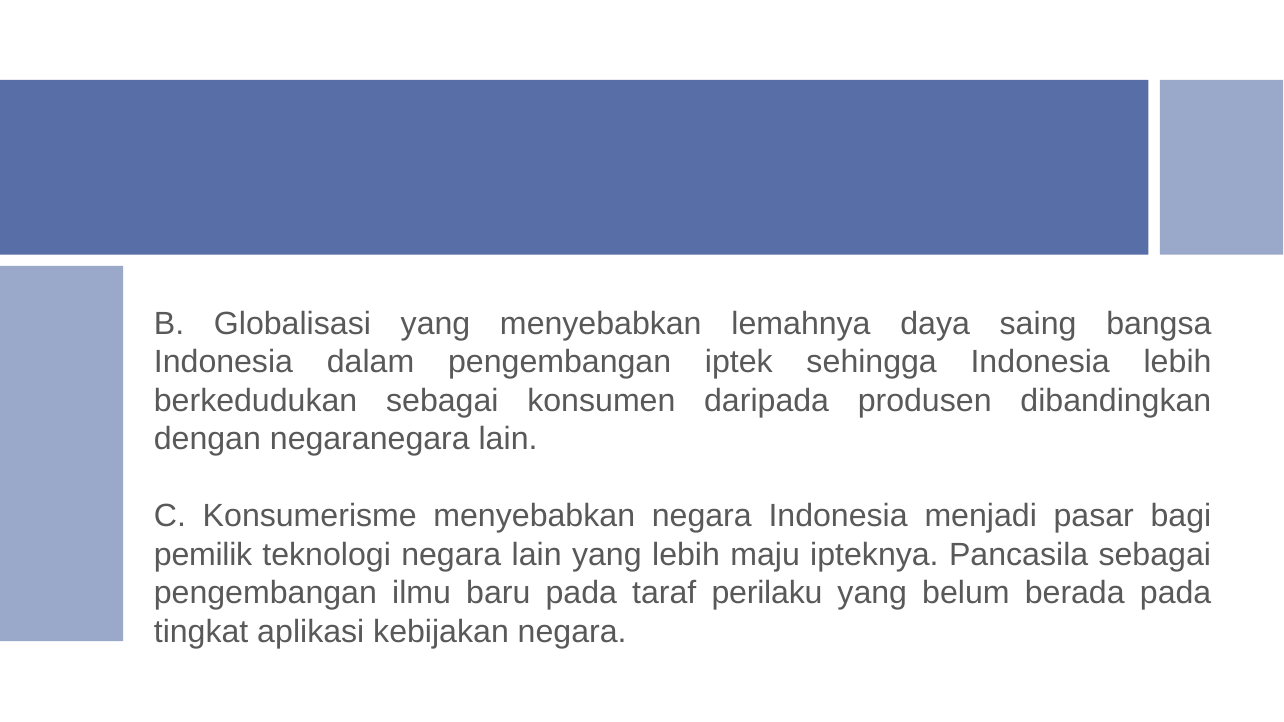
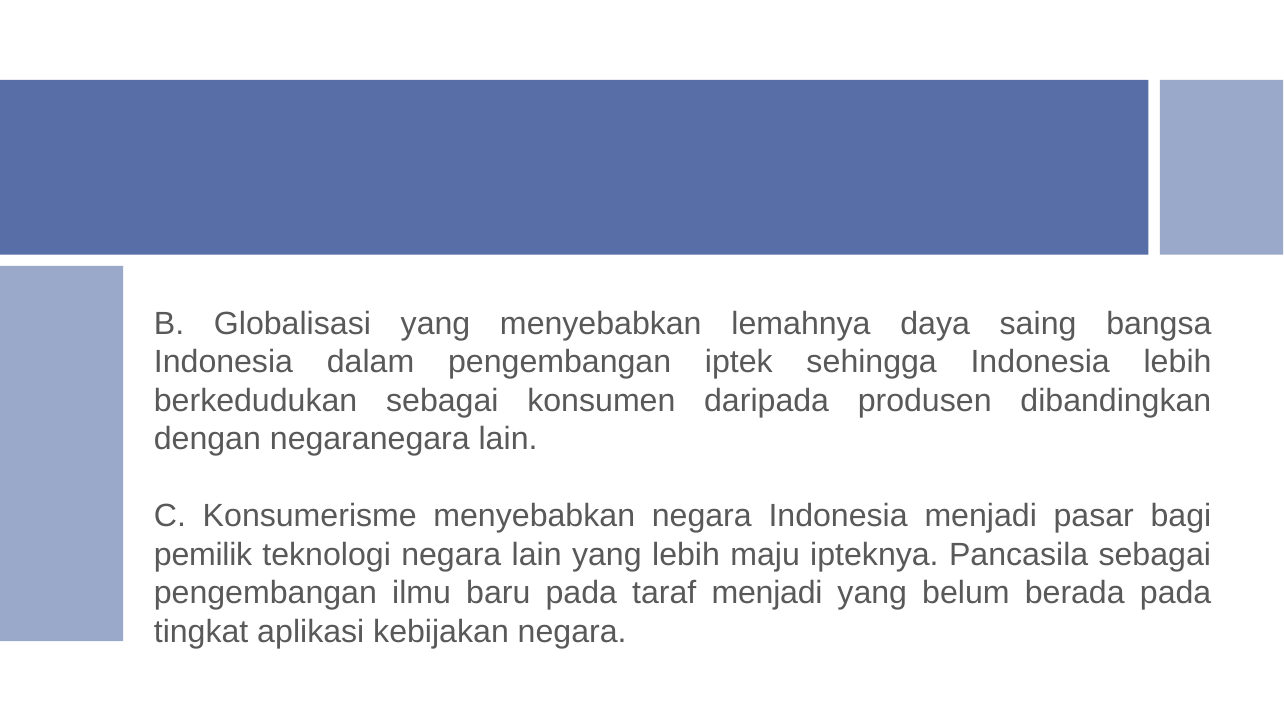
taraf perilaku: perilaku -> menjadi (767, 593)
